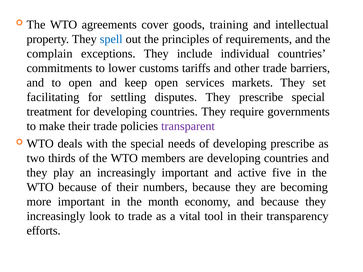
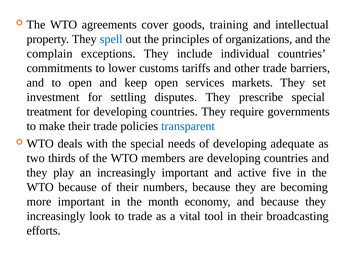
requirements: requirements -> organizations (259, 39)
facilitating: facilitating -> investment (53, 97)
transparent colour: purple -> blue (188, 126)
developing prescribe: prescribe -> adequate (292, 144)
transparency: transparency -> broadcasting (298, 216)
